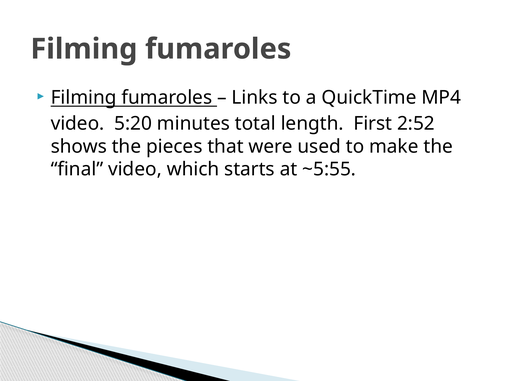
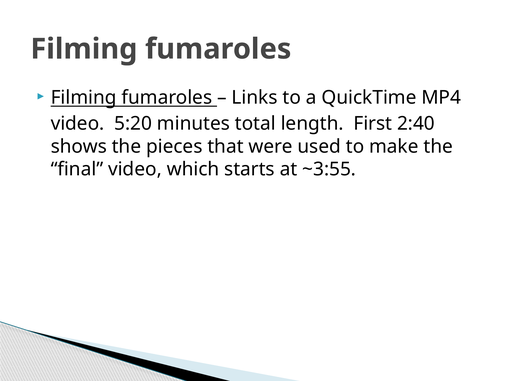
2:52: 2:52 -> 2:40 (416, 124)
~5:55: ~5:55 -> ~3:55 (329, 169)
